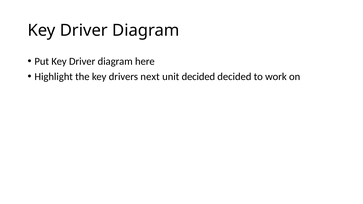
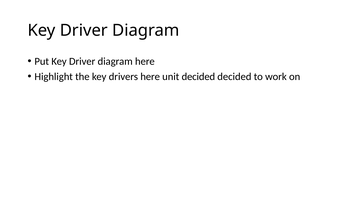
drivers next: next -> here (150, 77)
